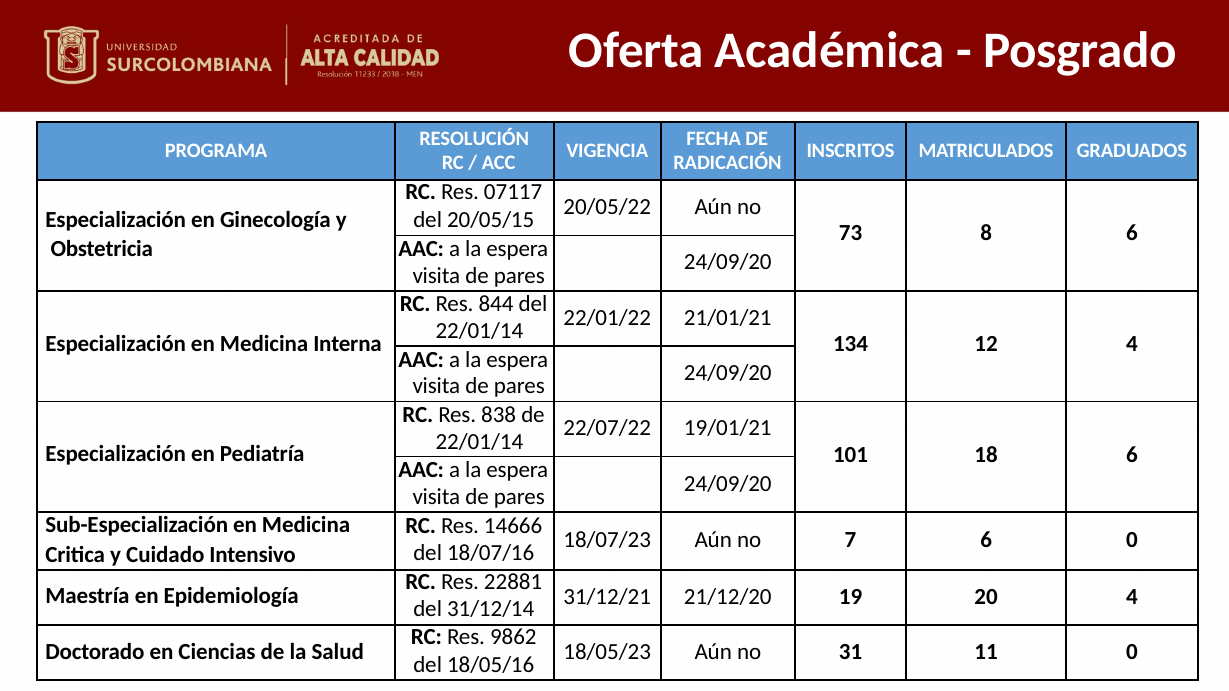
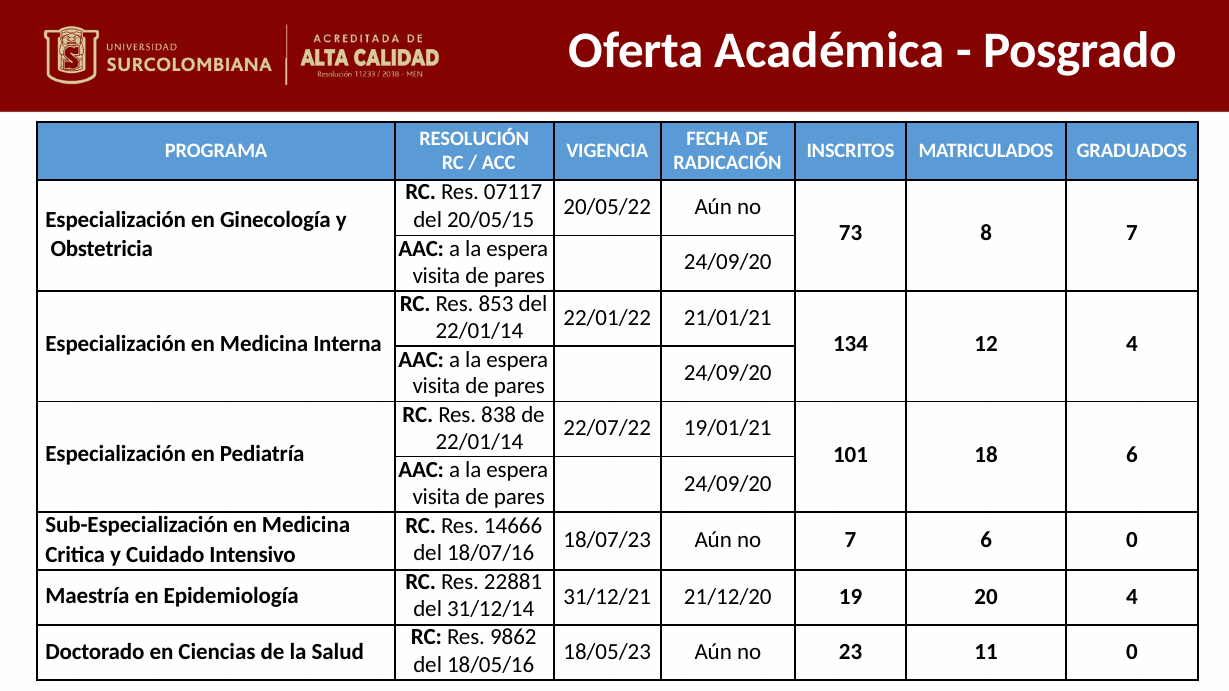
8 6: 6 -> 7 (1132, 234)
844: 844 -> 853 (496, 304)
31: 31 -> 23 (851, 652)
